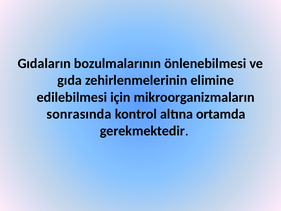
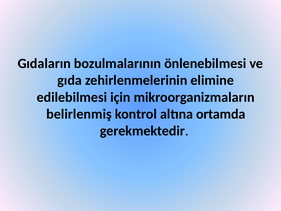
sonrasında: sonrasında -> belirlenmiş (79, 114)
